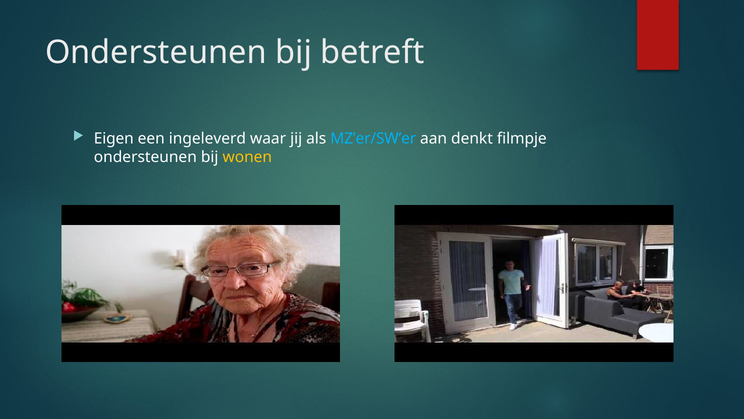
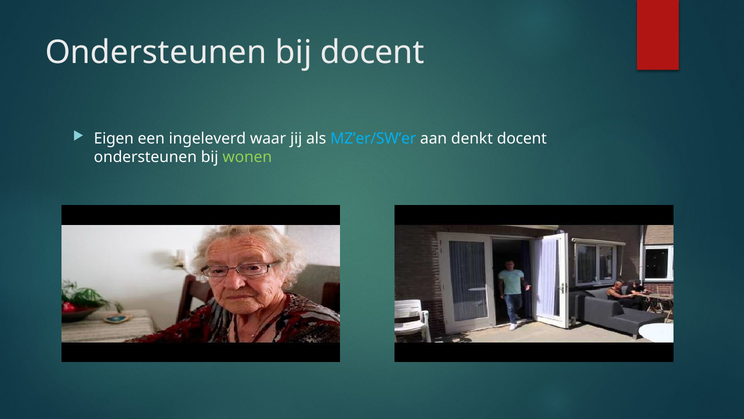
bij betreft: betreft -> docent (372, 52)
denkt filmpje: filmpje -> docent (522, 138)
wonen colour: yellow -> light green (247, 157)
